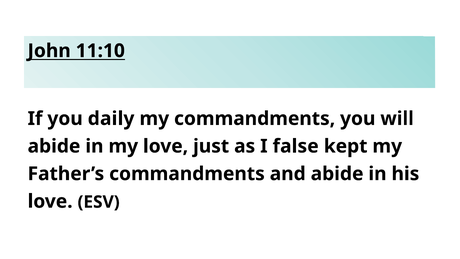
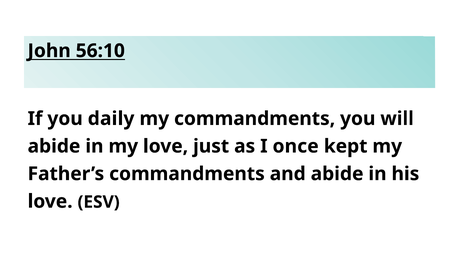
11:10: 11:10 -> 56:10 (100, 51)
false: false -> once (296, 146)
